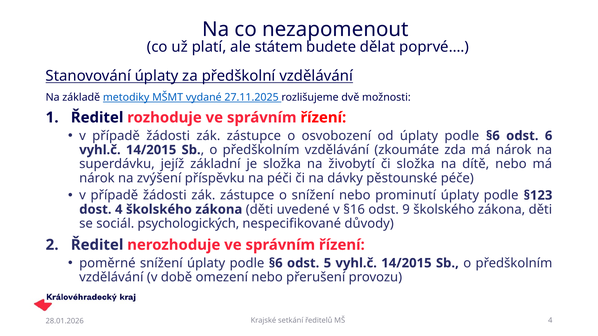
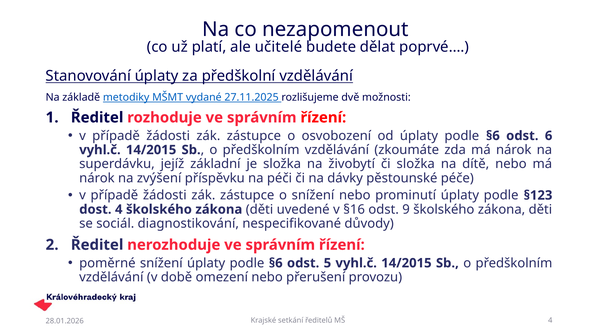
státem: státem -> učitelé (279, 47)
psychologických: psychologických -> diagnostikování (188, 224)
